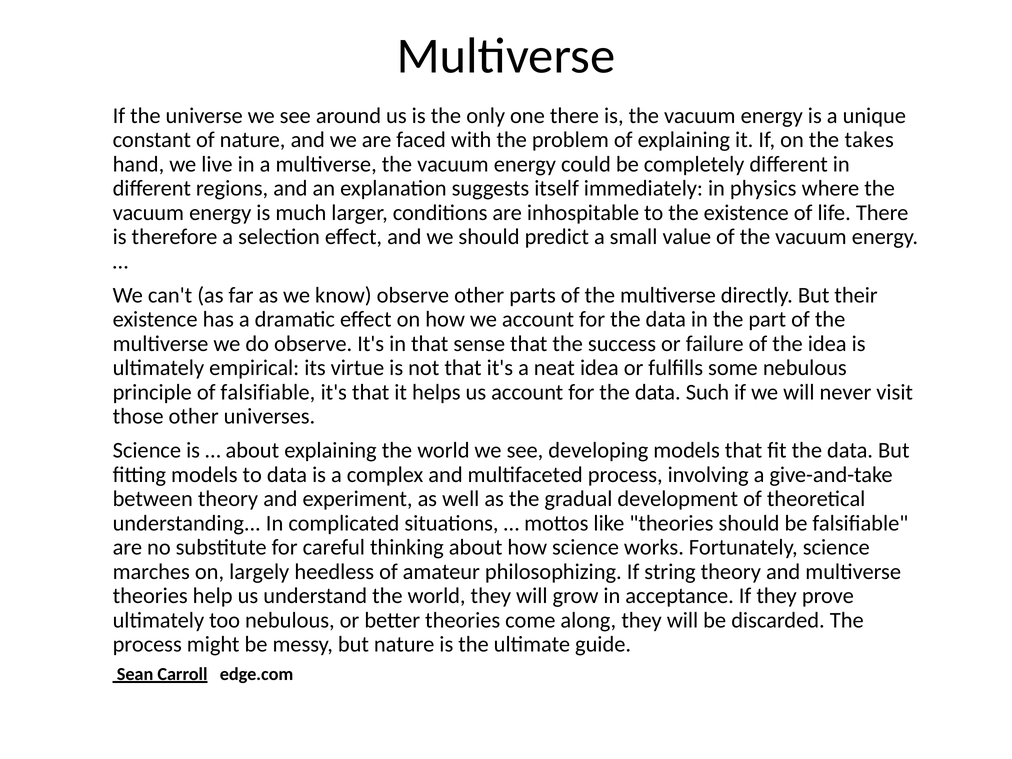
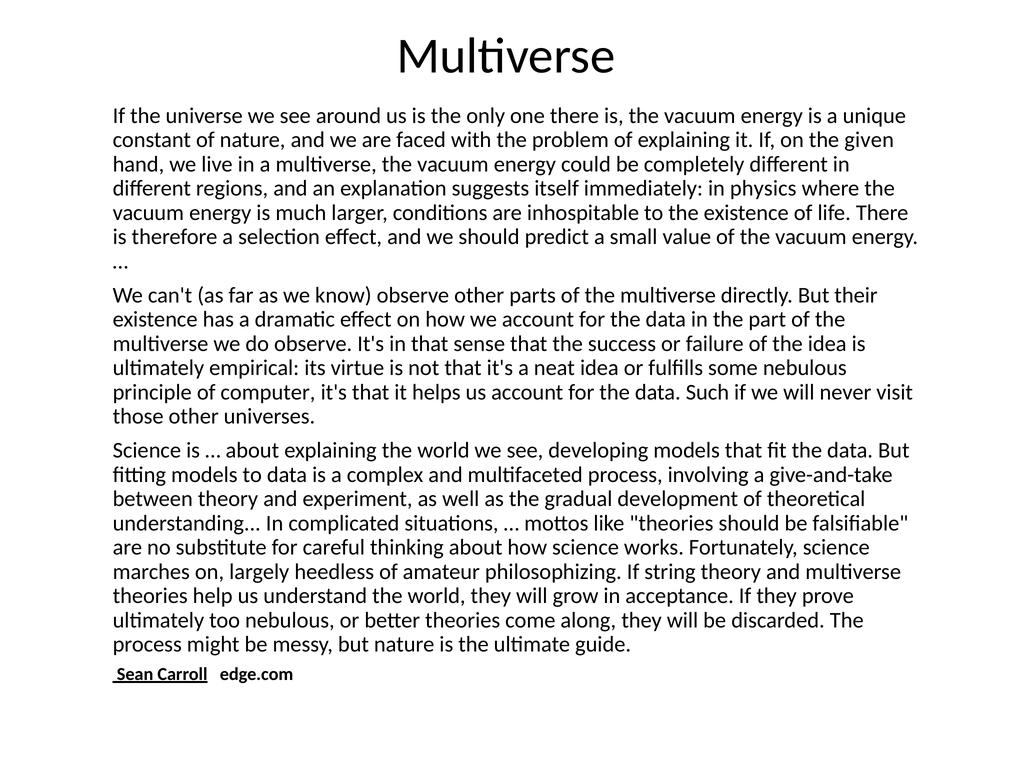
takes: takes -> given (869, 140)
of falsifiable: falsifiable -> computer (268, 392)
